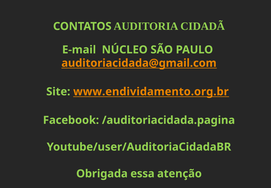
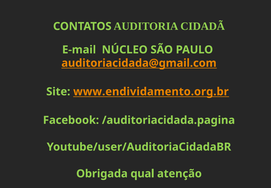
essa: essa -> qual (142, 173)
